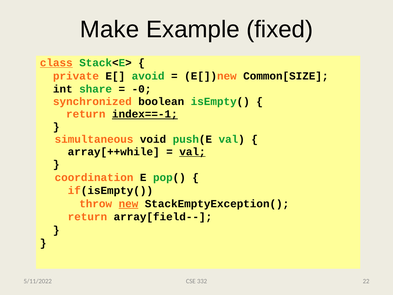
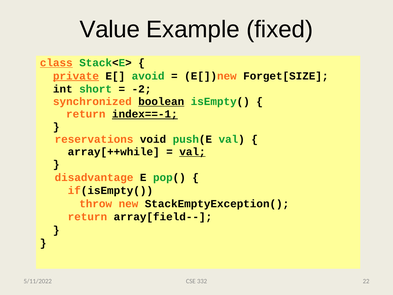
Make: Make -> Value (110, 29)
private underline: none -> present (76, 76)
Common[SIZE: Common[SIZE -> Forget[SIZE (286, 76)
share: share -> short (96, 89)
-0: -0 -> -2 (142, 89)
boolean underline: none -> present (161, 101)
simultaneous: simultaneous -> reservations (94, 139)
coordination: coordination -> disadvantage (94, 177)
new underline: present -> none (128, 204)
